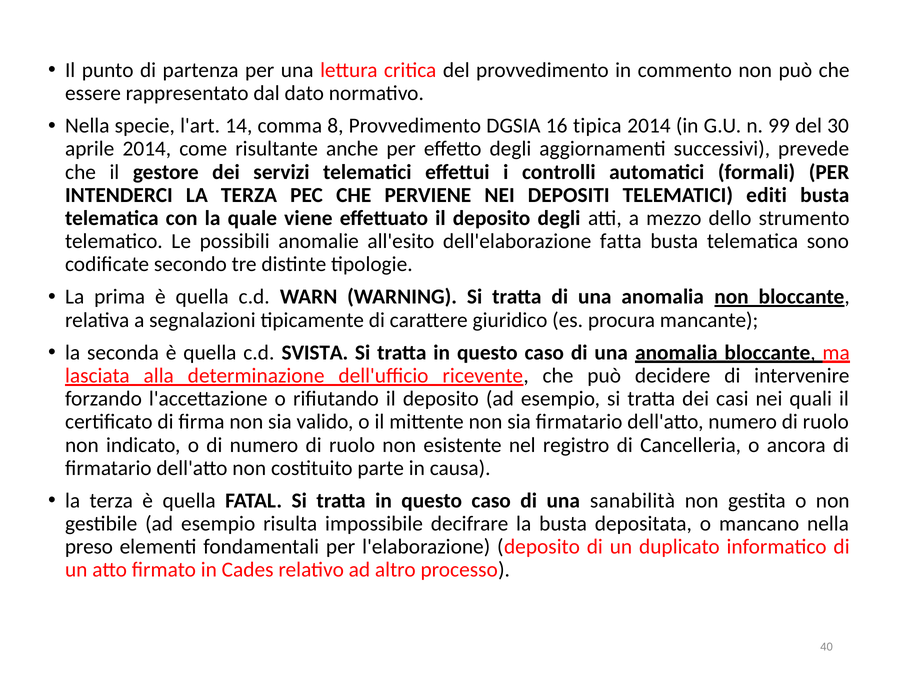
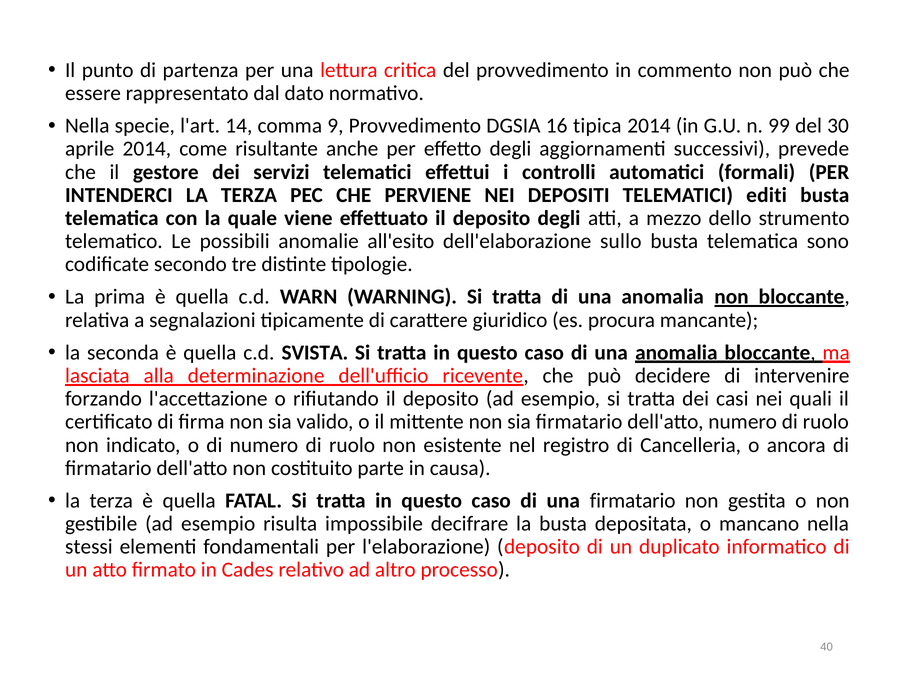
8: 8 -> 9 (335, 126)
fatta: fatta -> sullo (621, 241)
una sanabilità: sanabilità -> firmatario (633, 501)
preso: preso -> stessi (89, 547)
